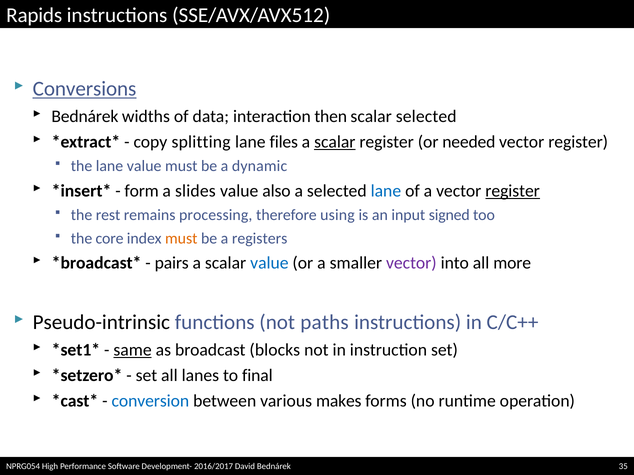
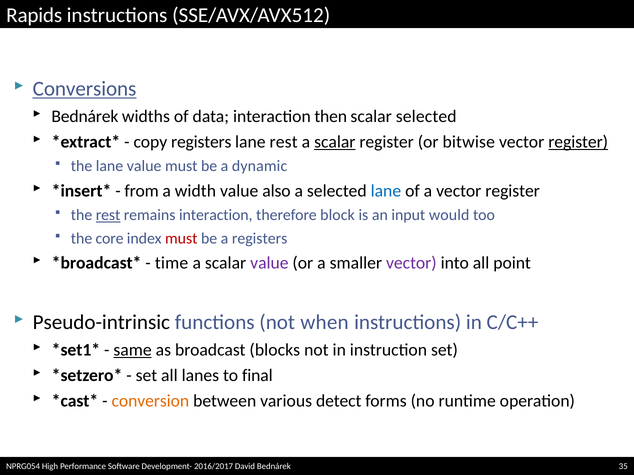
copy splitting: splitting -> registers (201, 142)
lane files: files -> rest (284, 142)
needed: needed -> bitwise (469, 142)
register underline: none -> present (578, 142)
form: form -> from (142, 191)
slides: slides -> width (195, 191)
register underline: present -> none (513, 191)
rest underline: none -> present (108, 215)
remains processing: processing -> interaction (216, 215)
using: using -> block (338, 215)
signed: signed -> would (449, 215)
must colour: orange -> red (181, 239)
pairs: pairs -> time (172, 263)
value colour: blue -> purple (269, 263)
more: more -> point (512, 263)
paths: paths -> when (325, 323)
conversion colour: blue -> orange (150, 401)
makes: makes -> detect (339, 401)
